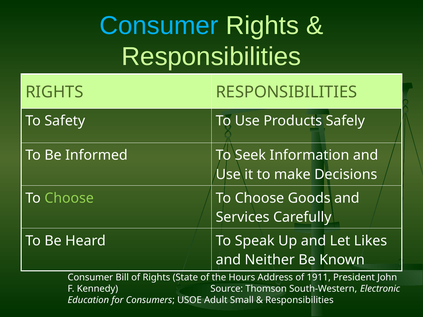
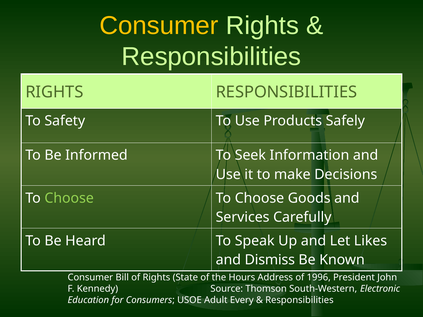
Consumer colour: light blue -> yellow (159, 26)
Neither: Neither -> Dismiss (270, 260)
1911: 1911 -> 1996 (319, 278)
Small: Small -> Every (242, 300)
